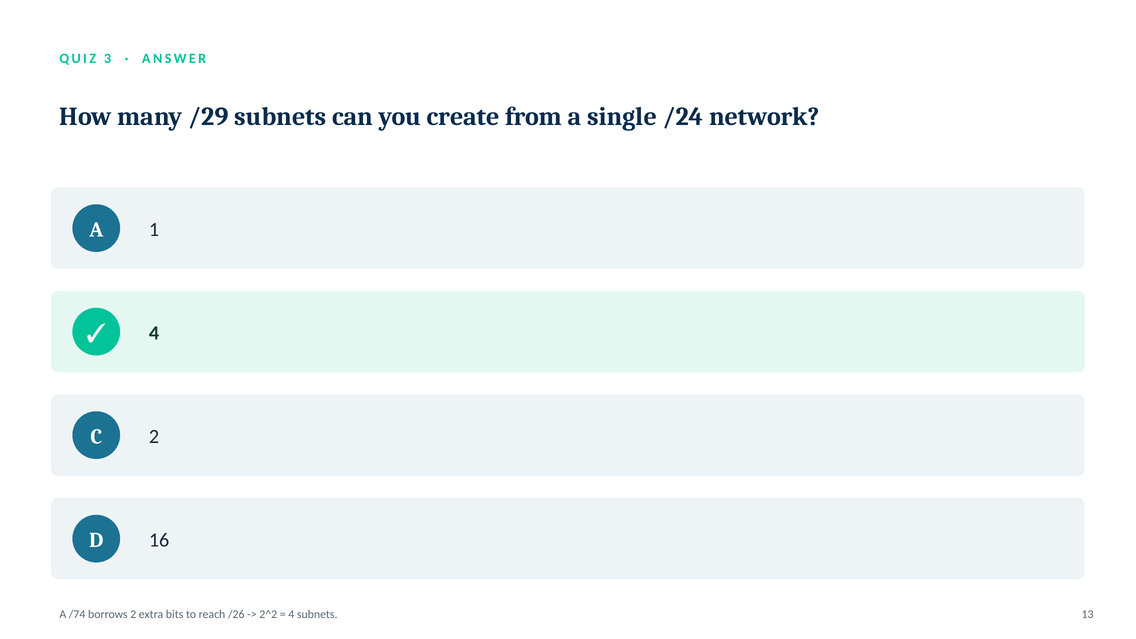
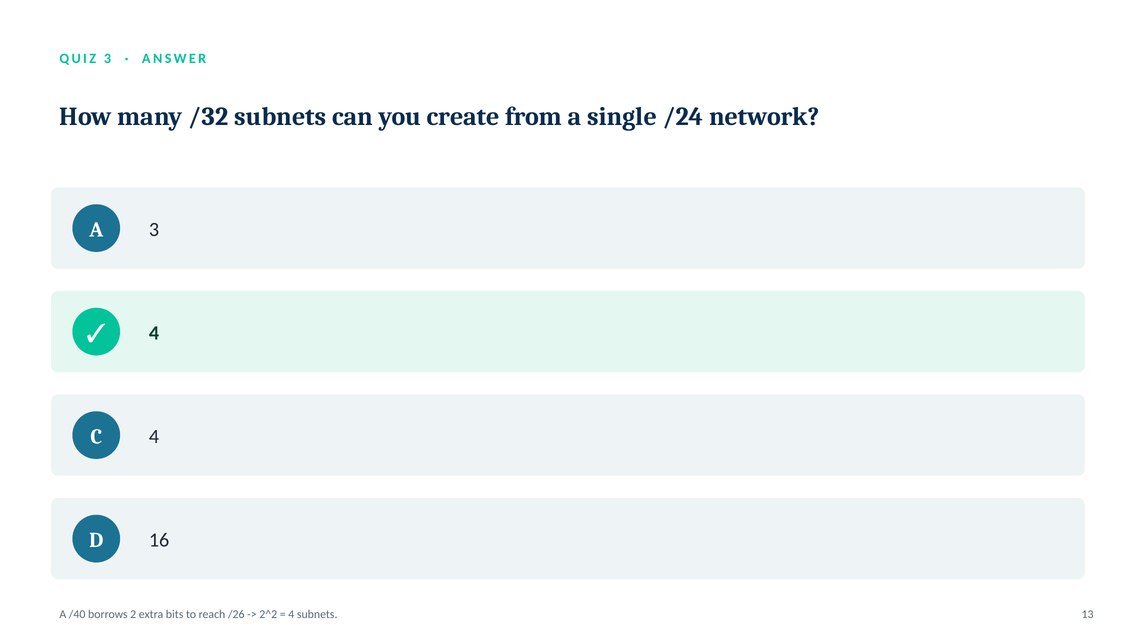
/29: /29 -> /32 (208, 117)
A 1: 1 -> 3 (154, 230)
C 2: 2 -> 4 (154, 437)
/74: /74 -> /40 (77, 614)
